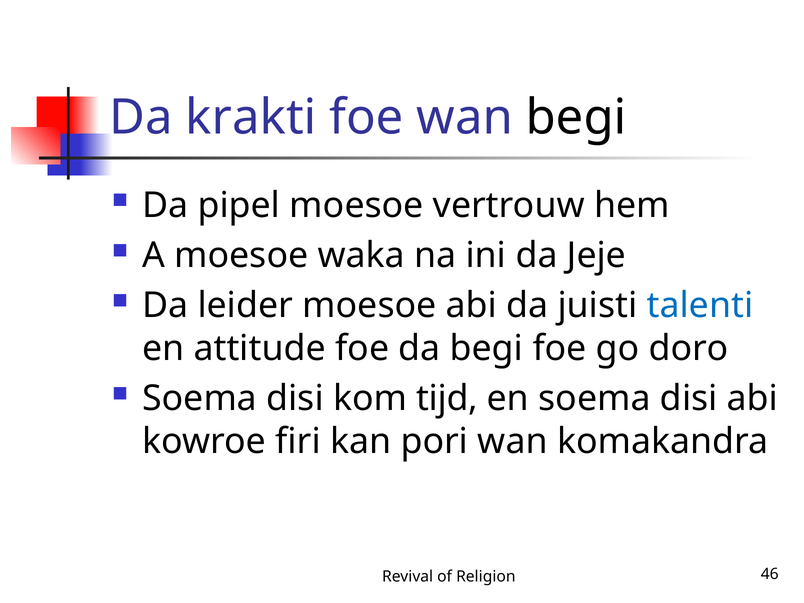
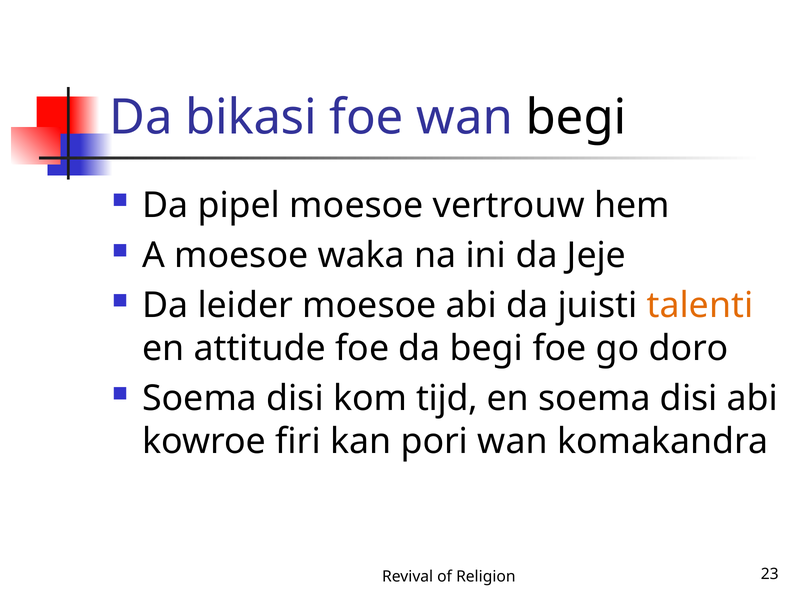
krakti: krakti -> bikasi (251, 117)
talenti colour: blue -> orange (700, 305)
46: 46 -> 23 (770, 574)
